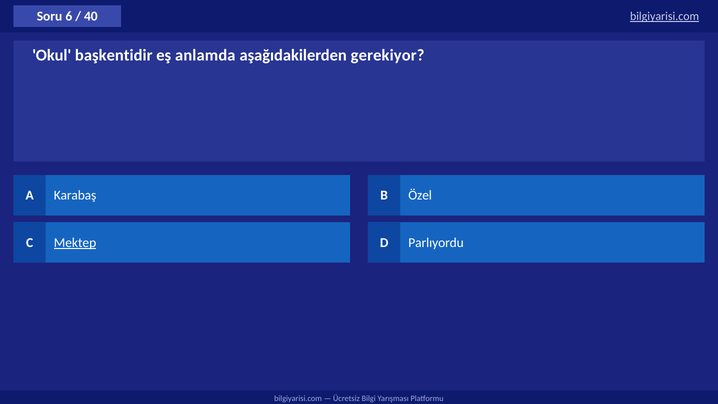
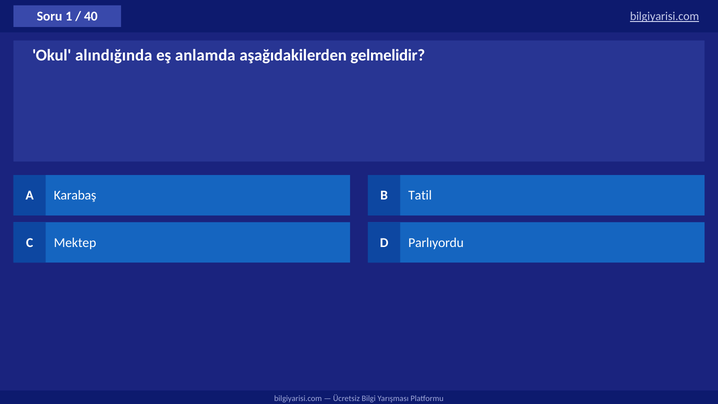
6: 6 -> 1 (69, 16)
başkentidir: başkentidir -> alındığında (114, 55)
gerekiyor: gerekiyor -> gelmelidir (388, 55)
Özel: Özel -> Tatil (420, 195)
Mektep underline: present -> none (75, 242)
